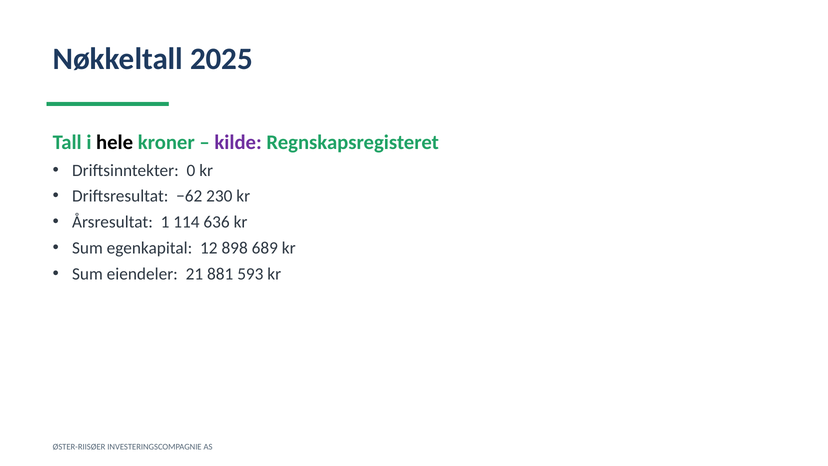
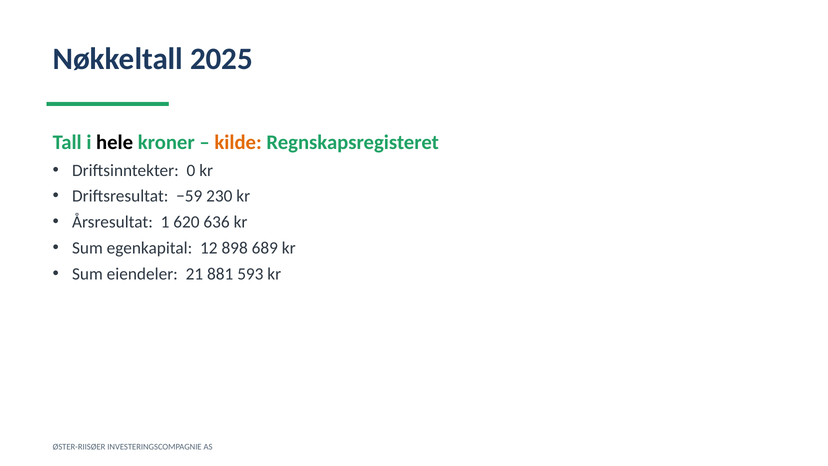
kilde colour: purple -> orange (238, 143)
−62: −62 -> −59 (189, 196)
114: 114 -> 620 (186, 222)
